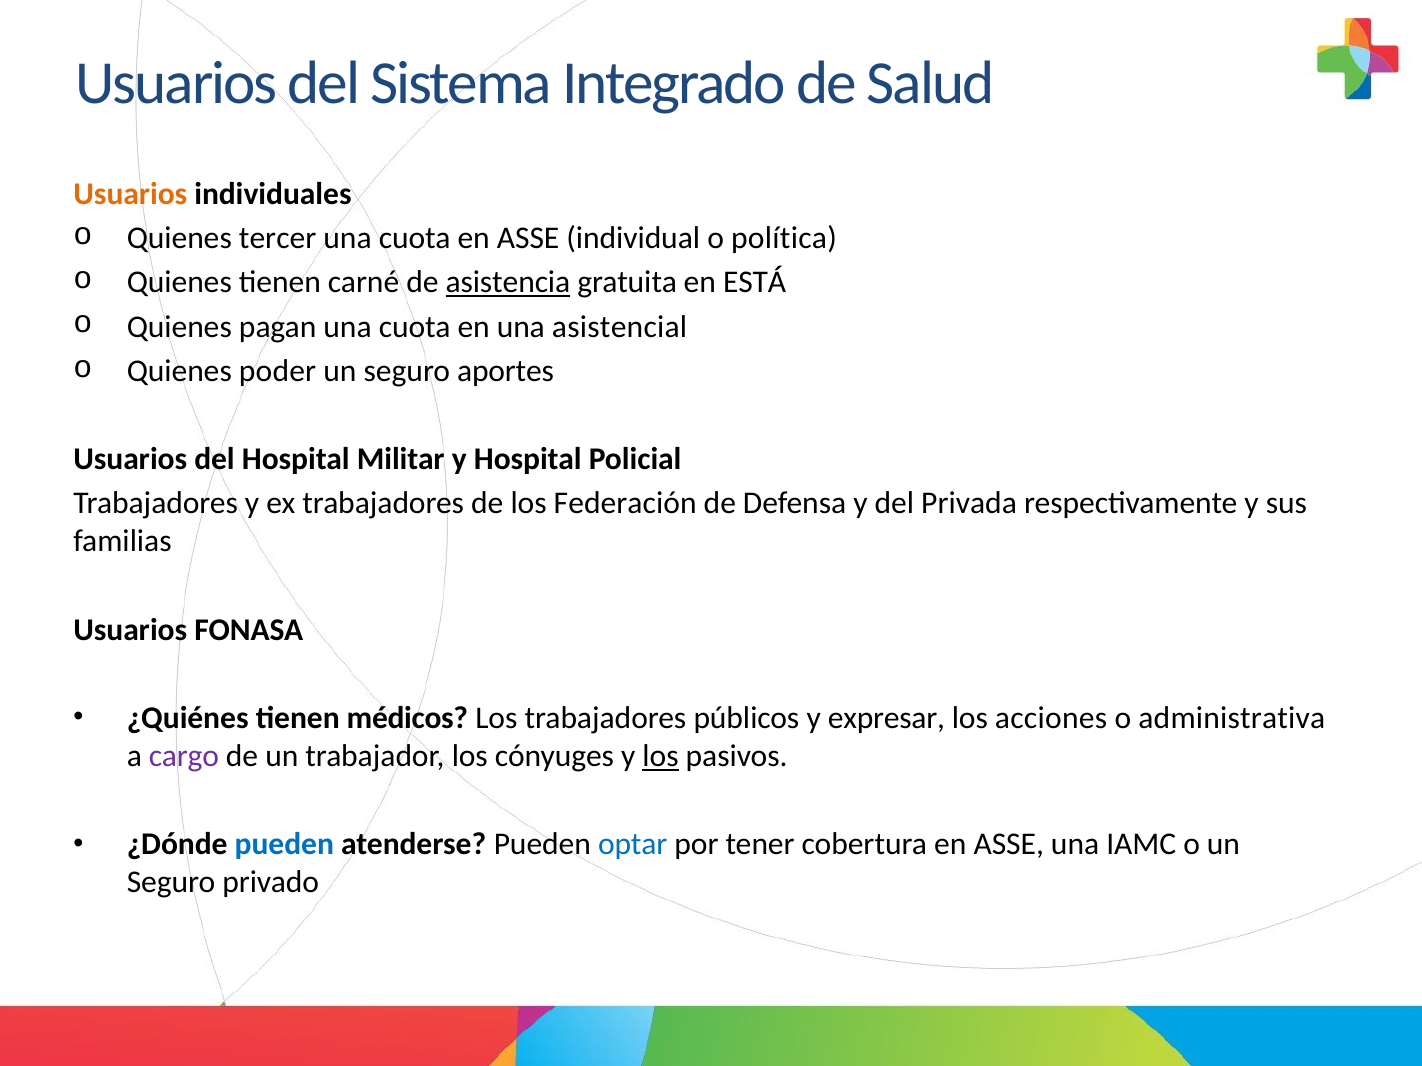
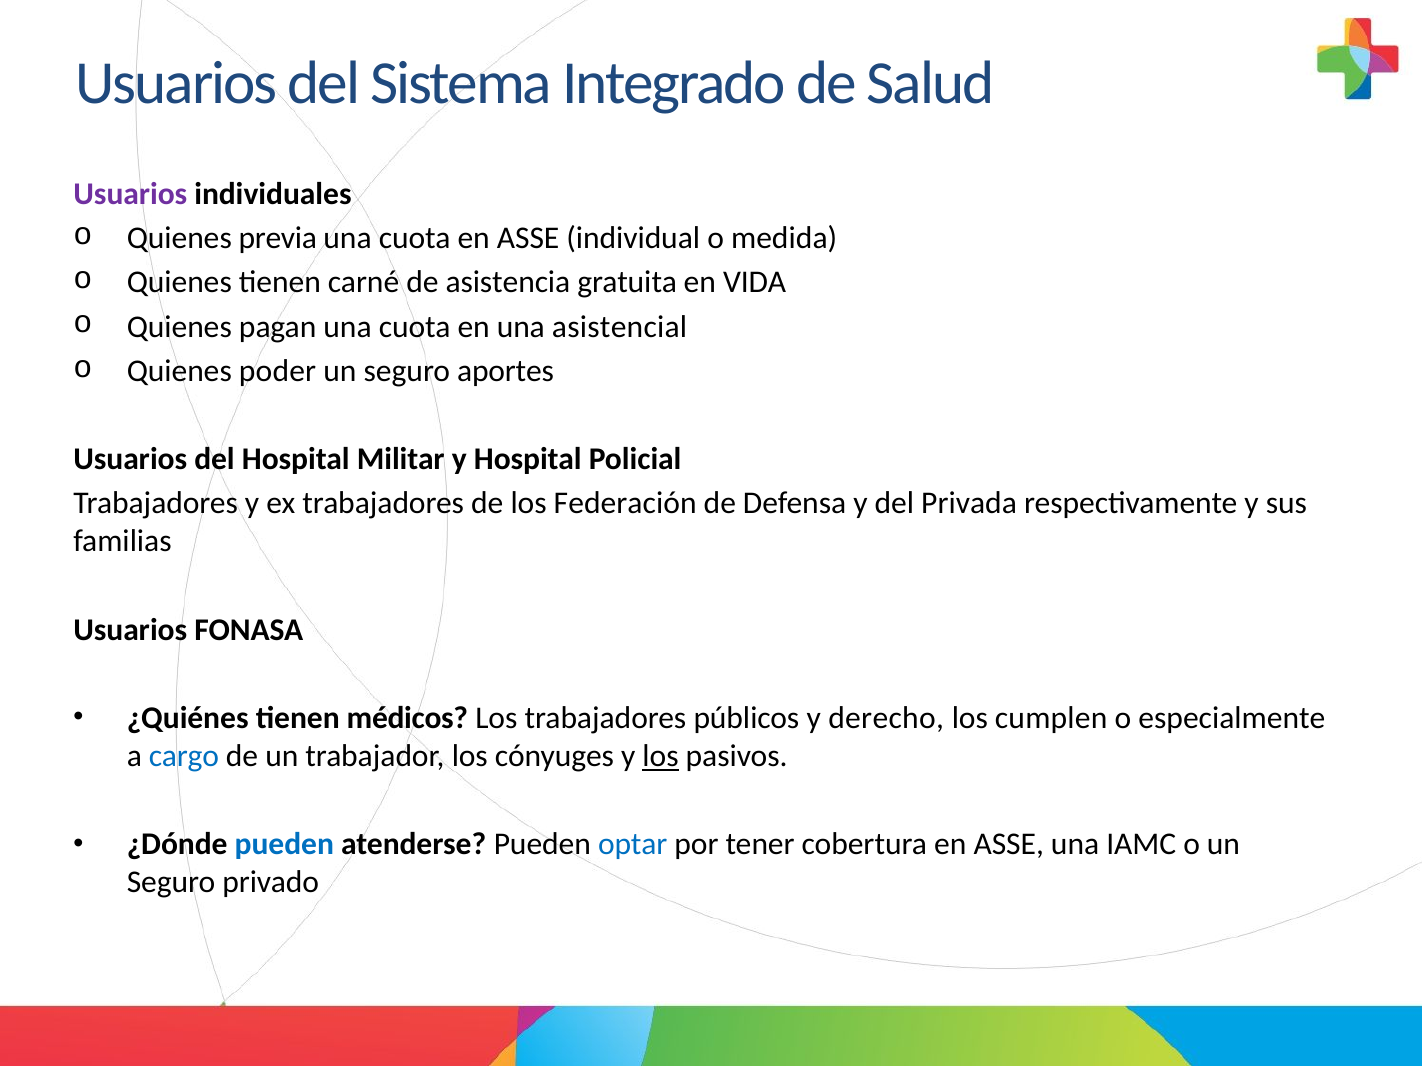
Usuarios colour: orange -> purple (130, 194)
tercer: tercer -> previa (278, 238)
política: política -> medida (784, 238)
asistencia underline: present -> none (508, 283)
ESTÁ: ESTÁ -> VIDA (755, 283)
expresar: expresar -> derecho (886, 719)
acciones: acciones -> cumplen (1051, 719)
administrativa: administrativa -> especialmente (1232, 719)
cargo colour: purple -> blue (184, 756)
